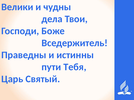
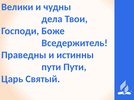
пути Тебя: Тебя -> Пути (75, 67)
